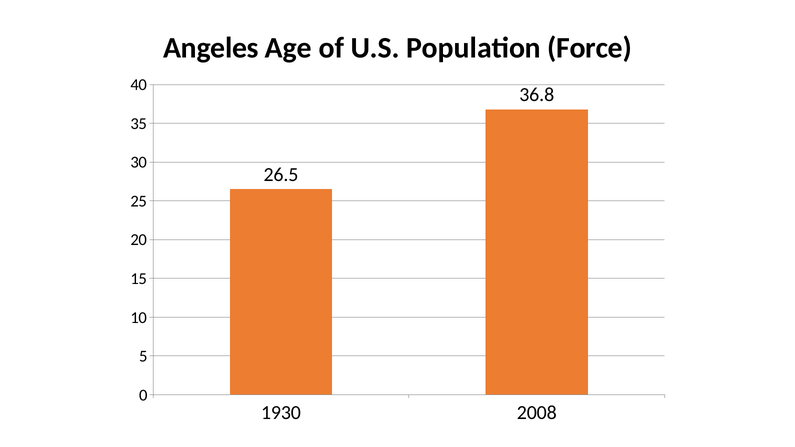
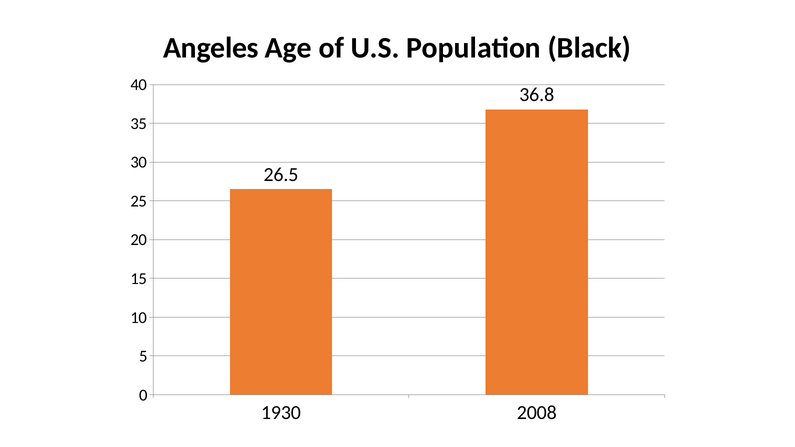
Force: Force -> Black (589, 48)
